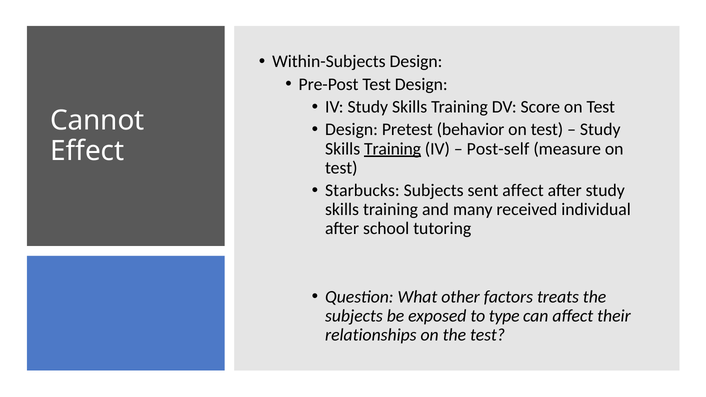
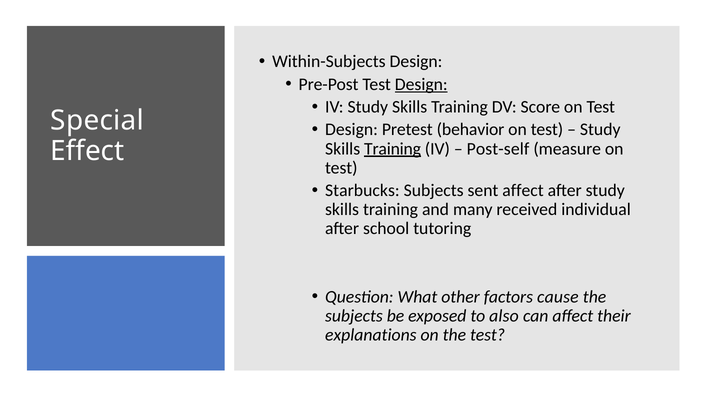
Design underline: none -> present (421, 84)
Cannot: Cannot -> Special (97, 121)
treats: treats -> cause (558, 297)
type: type -> also (504, 316)
relationships: relationships -> explanations (371, 335)
